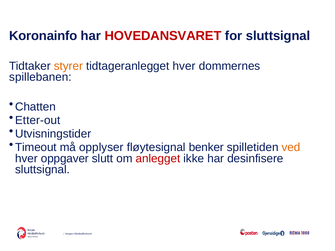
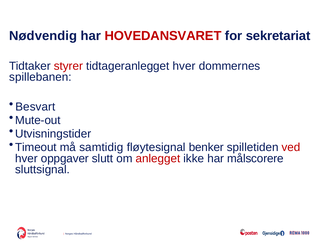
Koronainfo: Koronainfo -> Nødvendig (43, 36)
for sluttsignal: sluttsignal -> sekretariat (278, 36)
styrer colour: orange -> red (68, 66)
Chatten: Chatten -> Besvart (35, 107)
Etter-out: Etter-out -> Mute-out (38, 120)
opplyser: opplyser -> samtidig (101, 148)
ved colour: orange -> red (291, 148)
desinfisere: desinfisere -> målscorere (255, 159)
